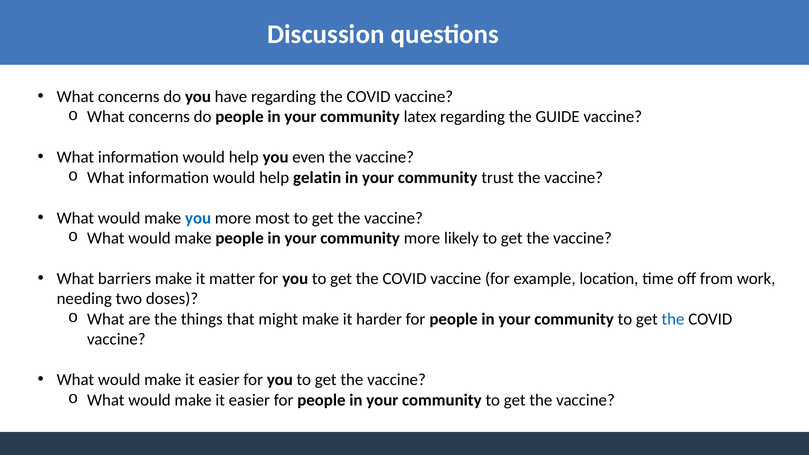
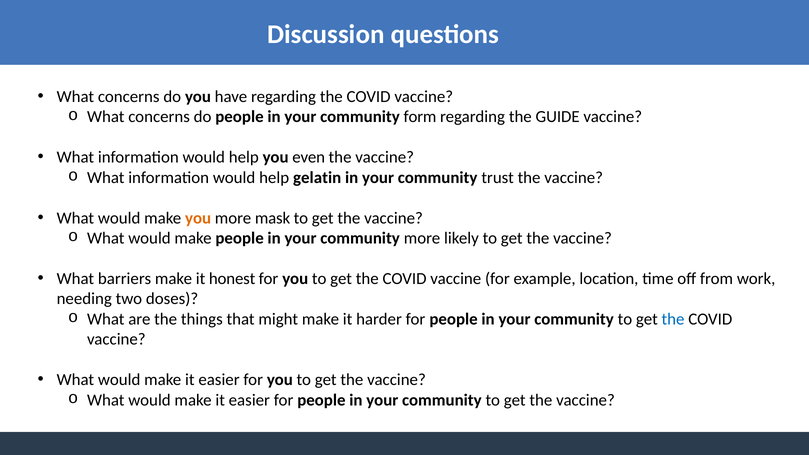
latex: latex -> form (420, 117)
you colour: blue -> orange (198, 218)
most: most -> mask (273, 218)
matter: matter -> honest (232, 279)
